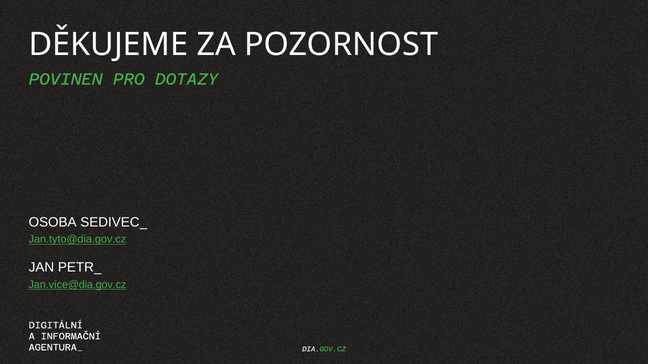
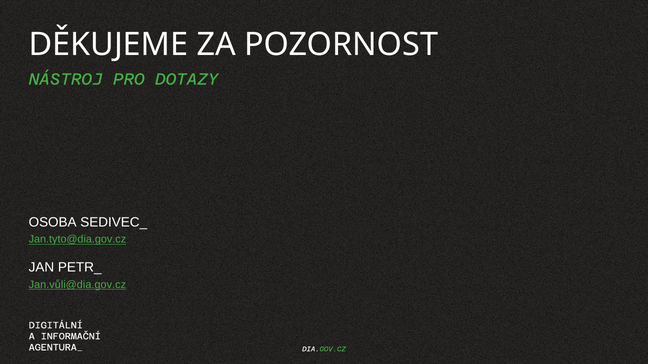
POVINEN: POVINEN -> NÁSTROJ (66, 79)
Jan.více@dia.gov.cz: Jan.více@dia.gov.cz -> Jan.vůli@dia.gov.cz (77, 285)
